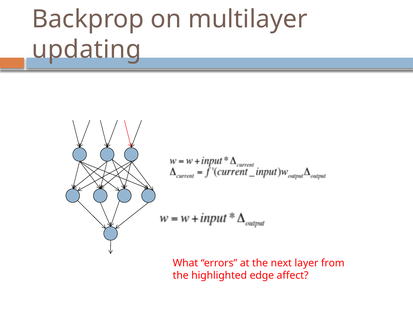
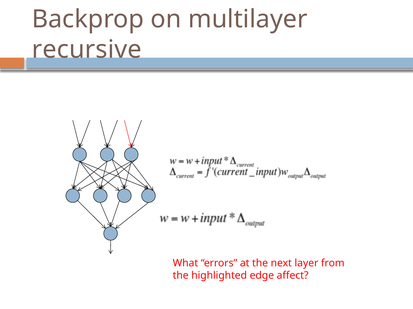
updating: updating -> recursive (87, 50)
